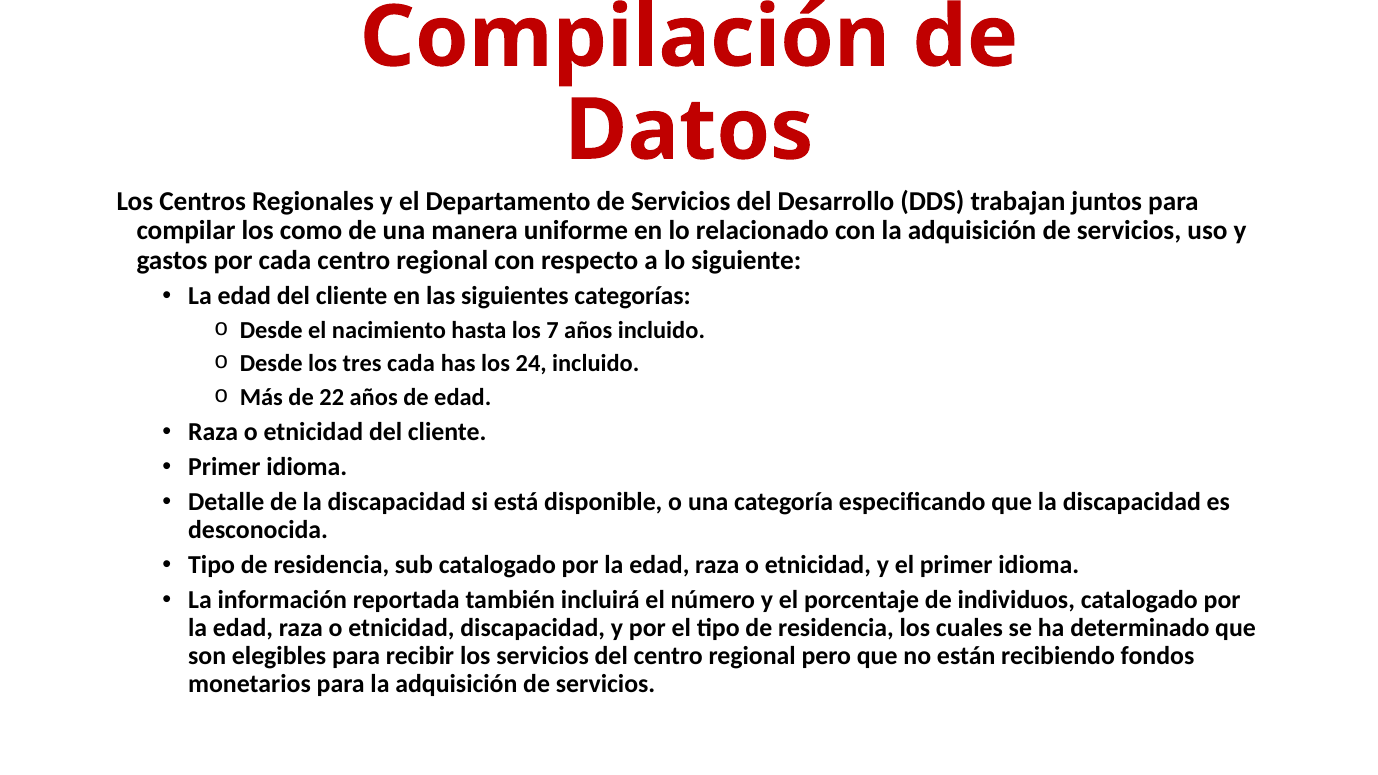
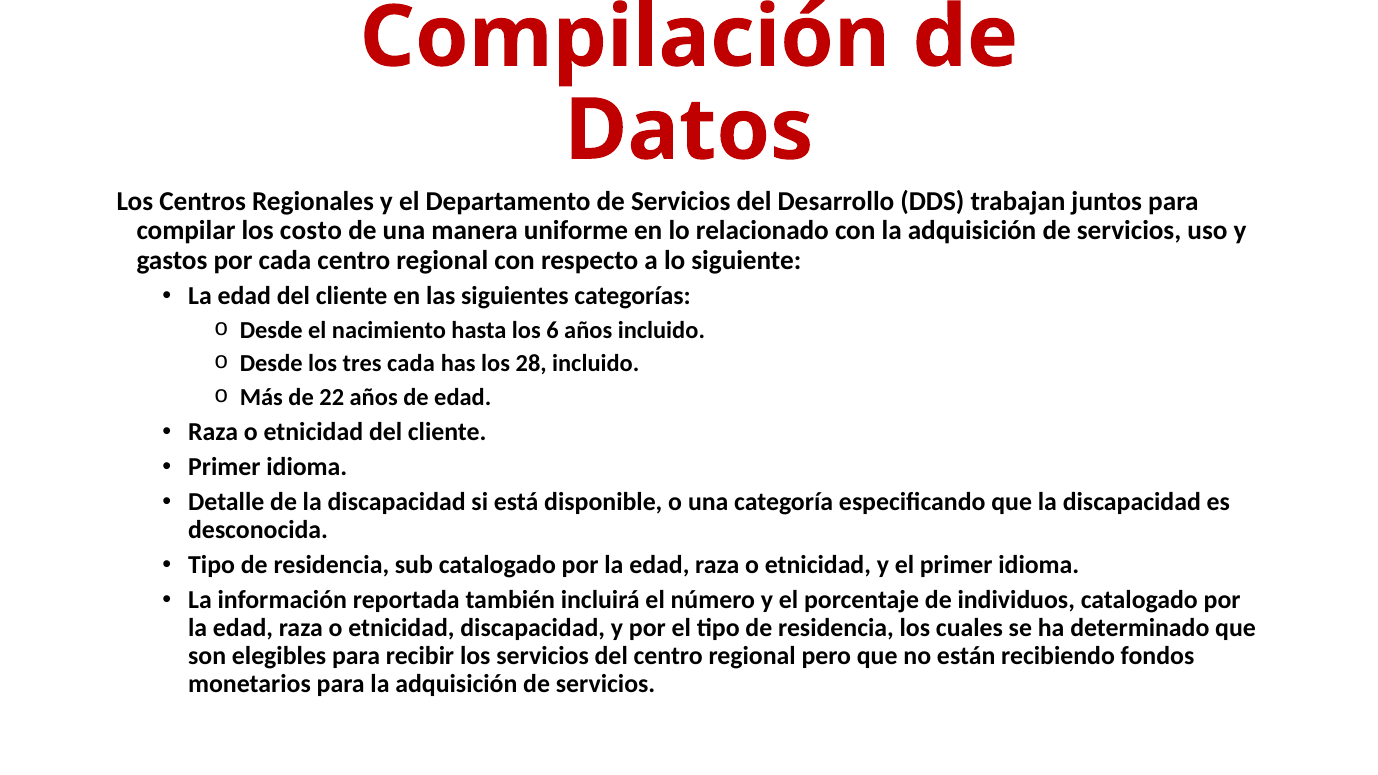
como: como -> costo (311, 231)
7: 7 -> 6 (552, 330)
24: 24 -> 28 (531, 364)
